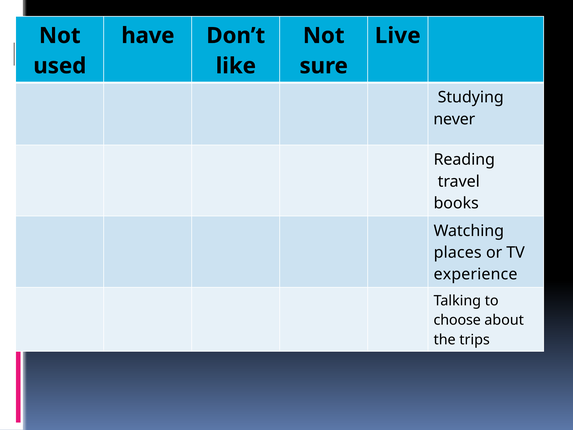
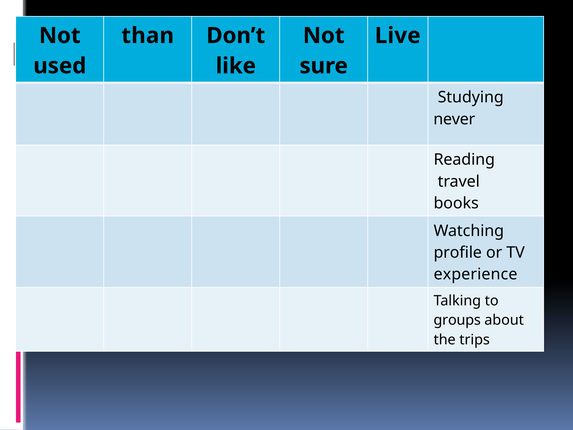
have: have -> than (148, 36)
places: places -> profile (458, 252)
choose: choose -> groups (457, 320)
